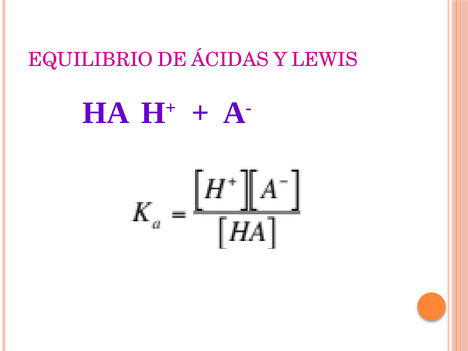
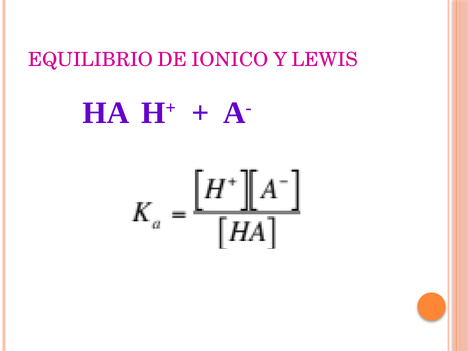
ÁCIDAS: ÁCIDAS -> IONICO (230, 60)
